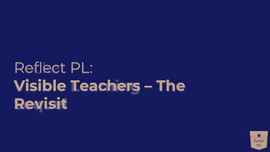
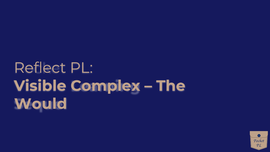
Teachers: Teachers -> Complex (105, 86)
Revisit: Revisit -> Would (41, 104)
